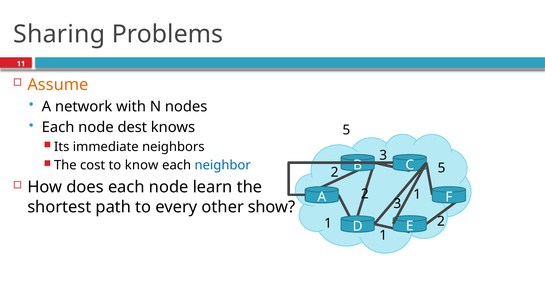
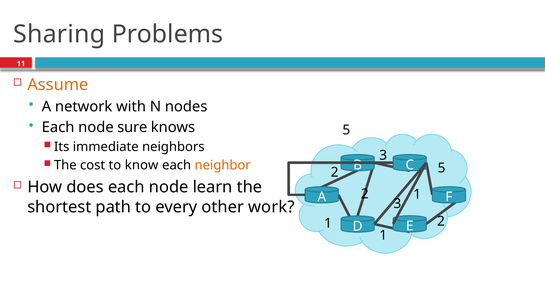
dest: dest -> sure (132, 127)
neighbor colour: blue -> orange (223, 165)
show: show -> work (271, 207)
